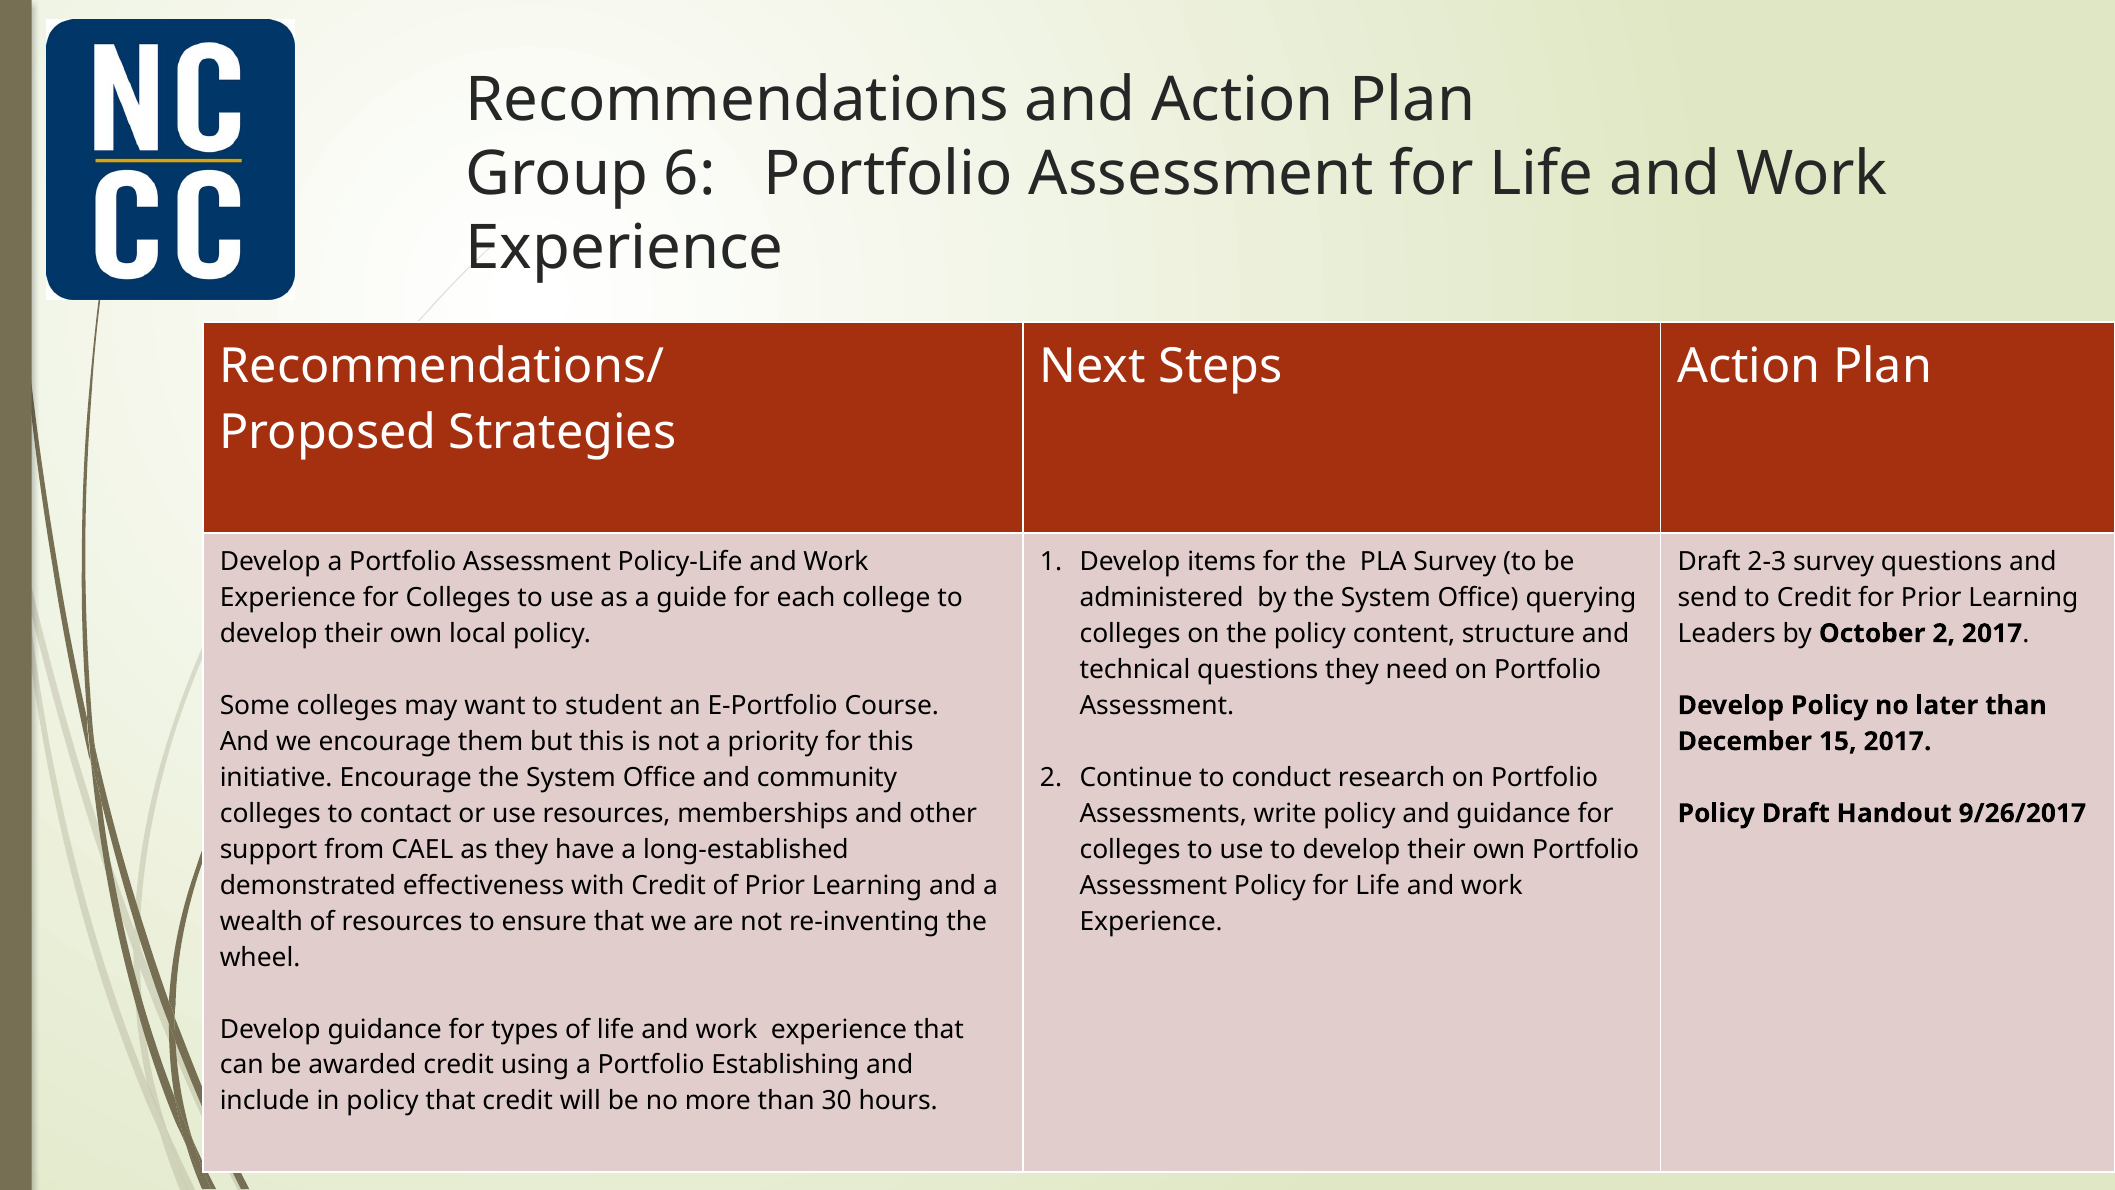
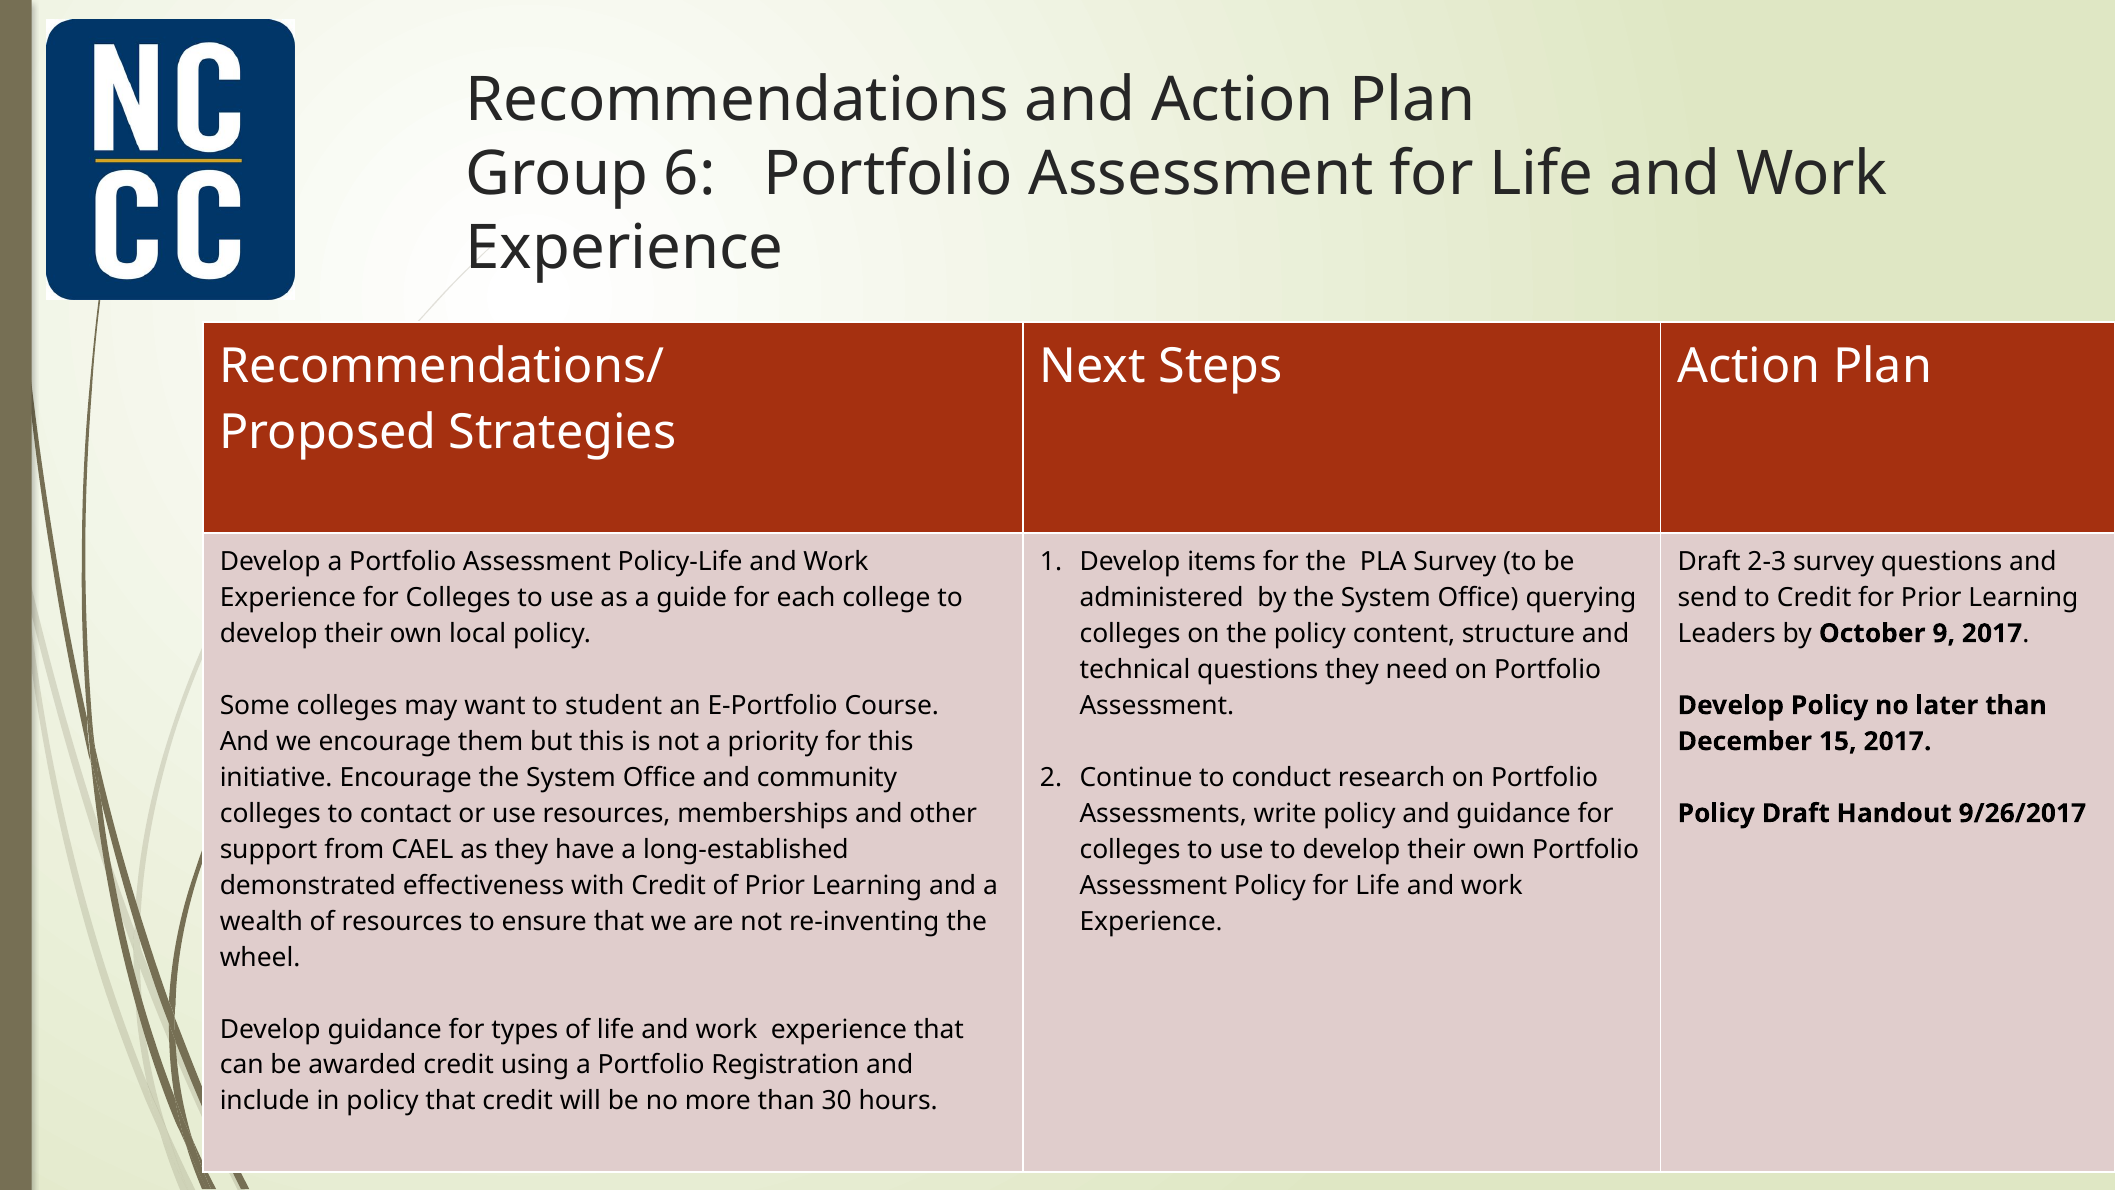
October 2: 2 -> 9 (1944, 633)
Establishing: Establishing -> Registration (785, 1065)
